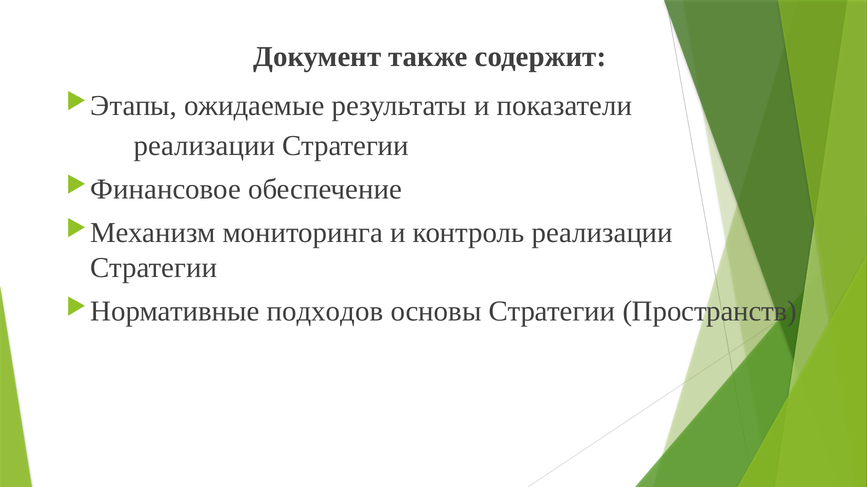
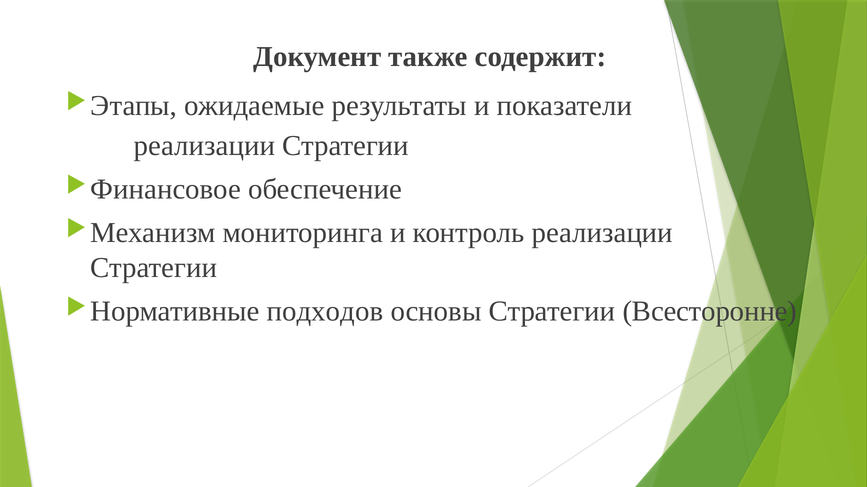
Пространств: Пространств -> Всесторонне (710, 312)
